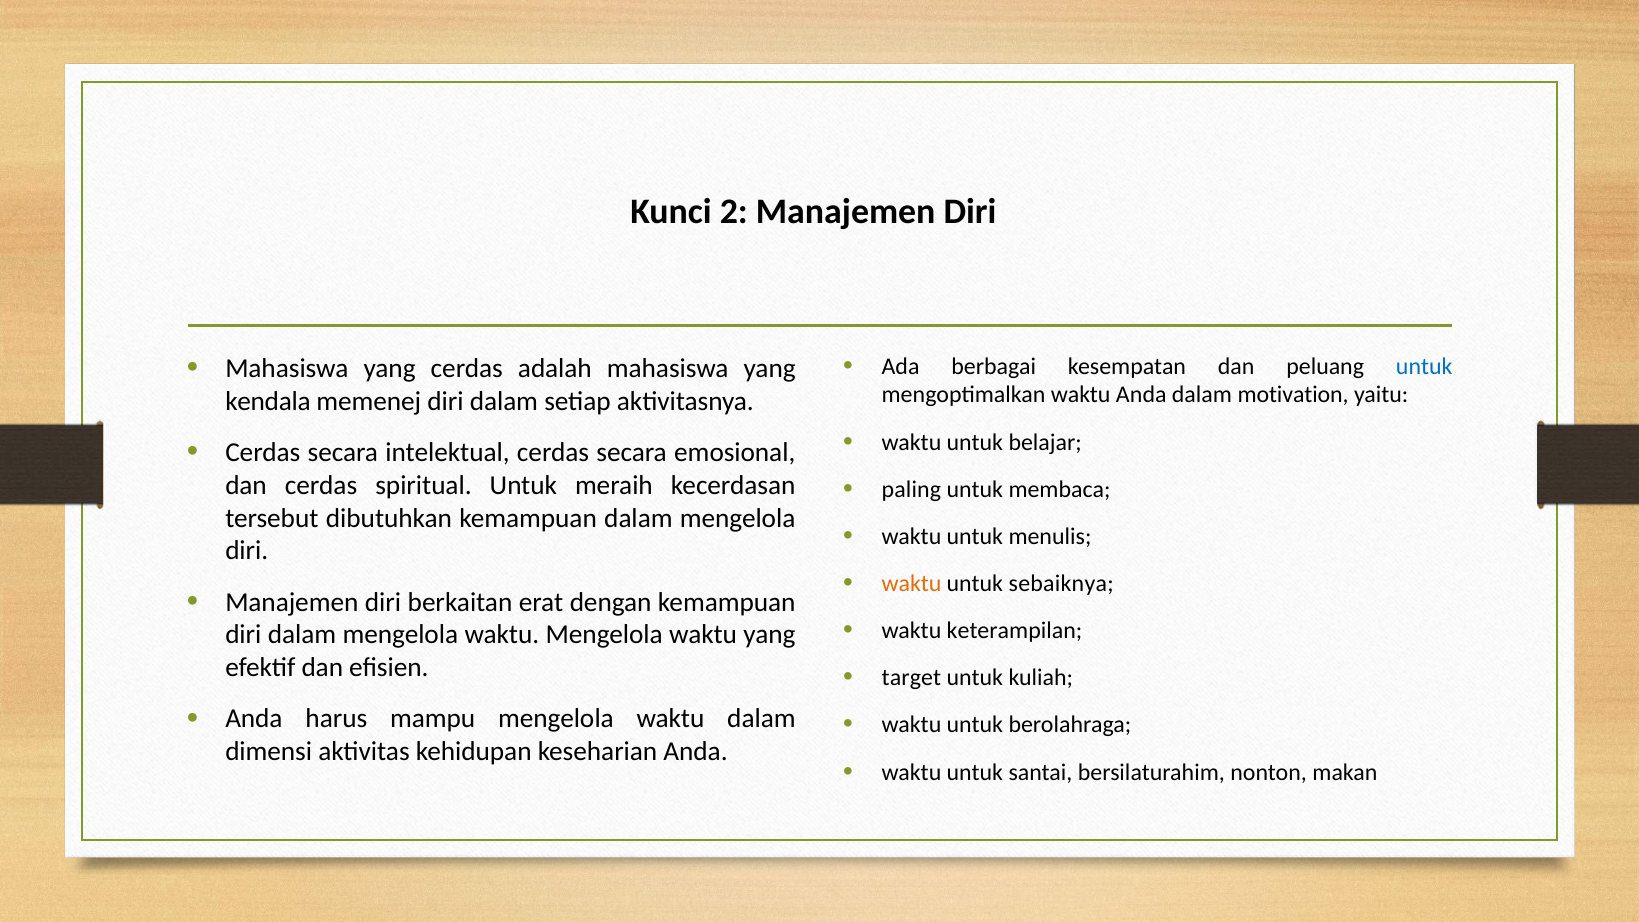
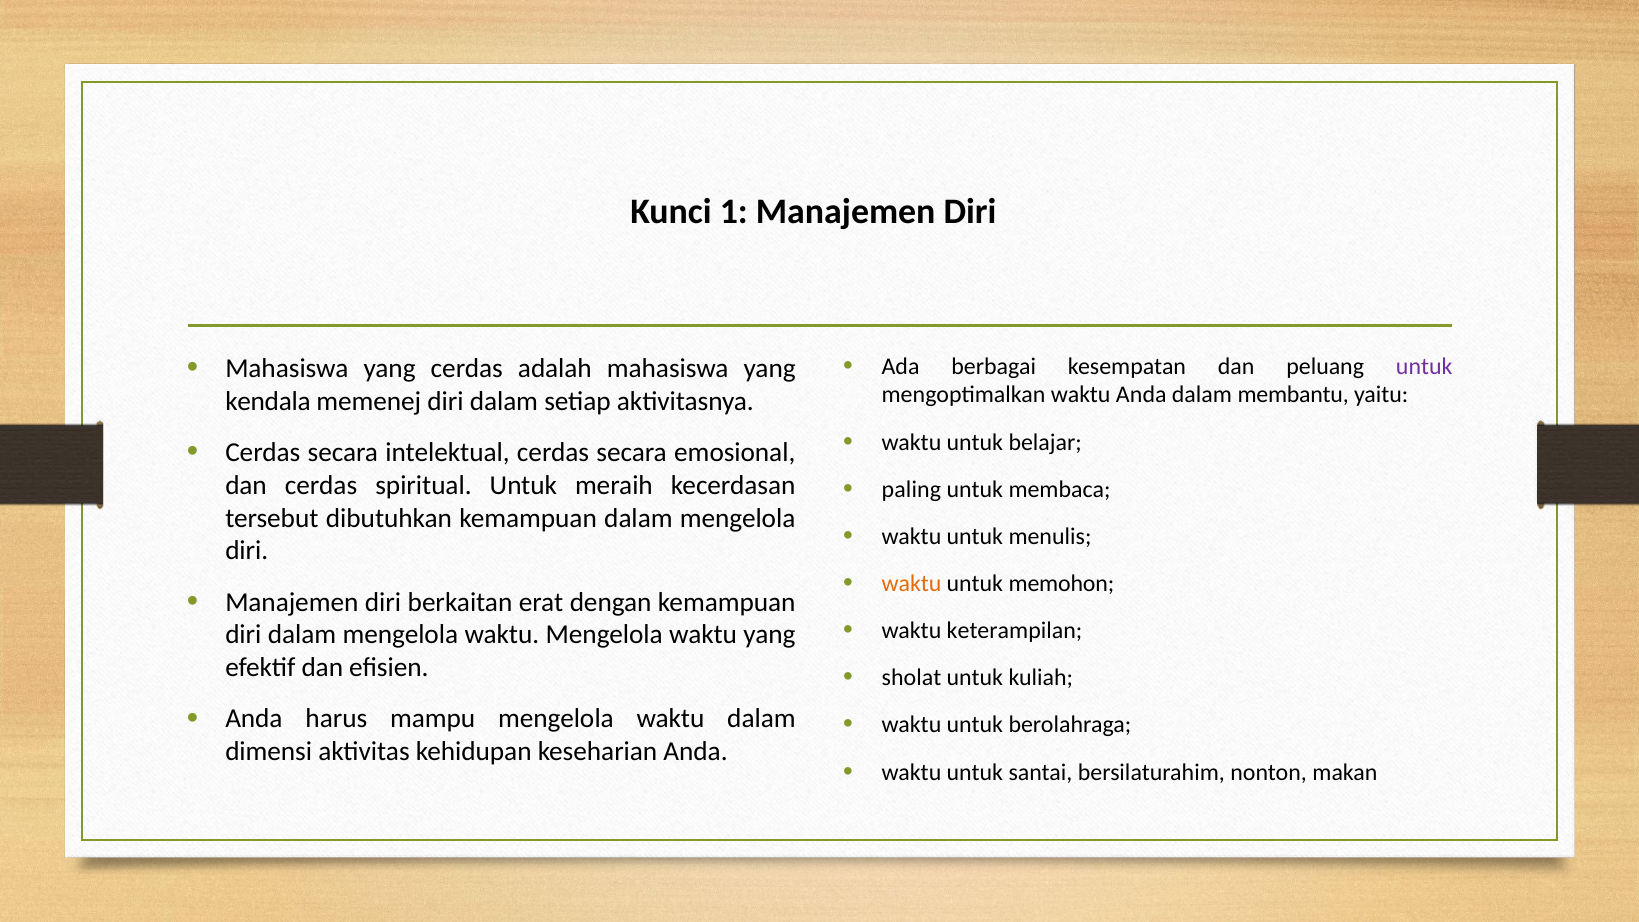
2: 2 -> 1 (734, 212)
untuk colour: blue -> purple (1424, 366)
motivation: motivation -> membantu (1293, 395)
sebaiknya: sebaiknya -> memohon (1061, 584)
target: target -> sholat (911, 678)
